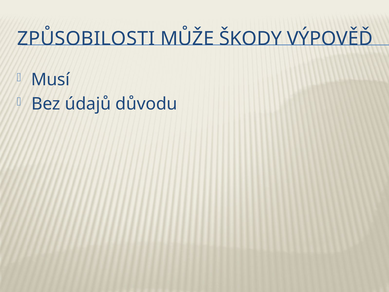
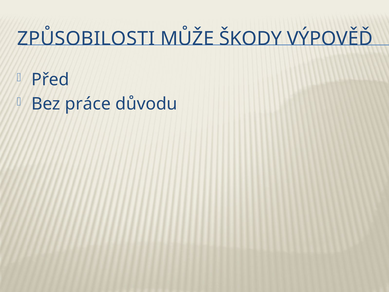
Musí: Musí -> Před (50, 80)
údajů: údajů -> práce (88, 104)
